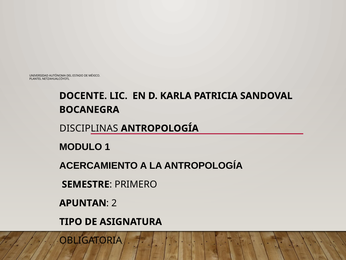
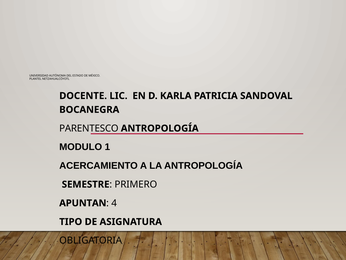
DISCIPLINAS: DISCIPLINAS -> PARENTESCO (89, 128)
2: 2 -> 4 (114, 203)
